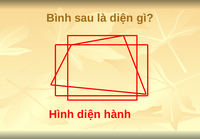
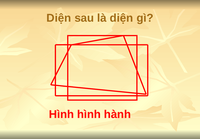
Bình: Bình -> Diện (59, 18)
Hình diện: diện -> hình (89, 114)
